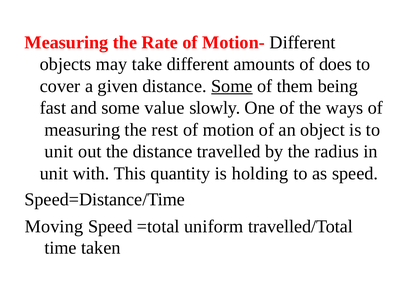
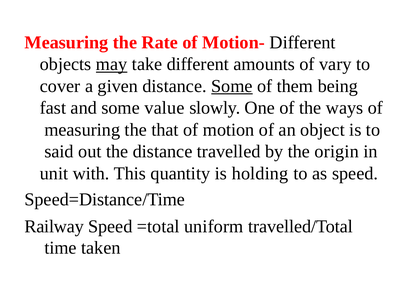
may underline: none -> present (112, 64)
does: does -> vary (335, 64)
rest: rest -> that (165, 130)
unit: unit -> said (59, 151)
radius: radius -> origin (337, 151)
Moving: Moving -> Railway (54, 226)
